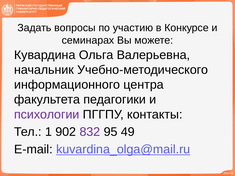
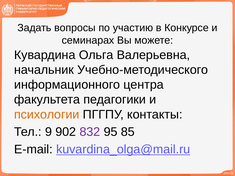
психологии colour: purple -> orange (47, 115)
1: 1 -> 9 (48, 132)
49: 49 -> 85 (128, 132)
